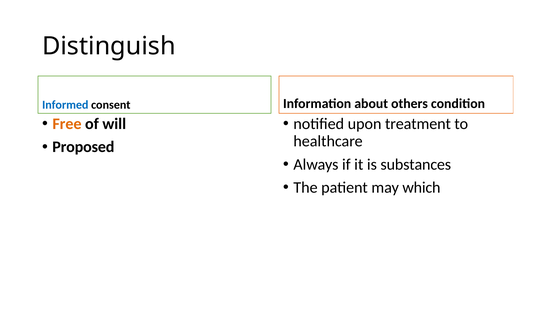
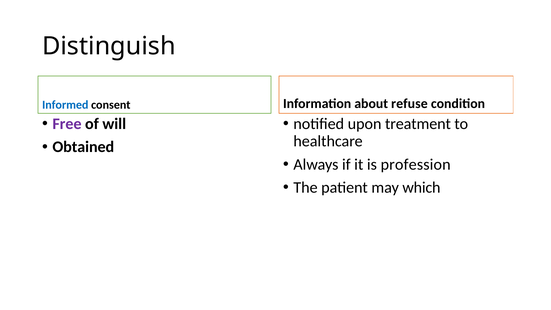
others: others -> refuse (409, 104)
Free colour: orange -> purple (67, 124)
Proposed: Proposed -> Obtained (83, 147)
substances: substances -> profession (416, 164)
